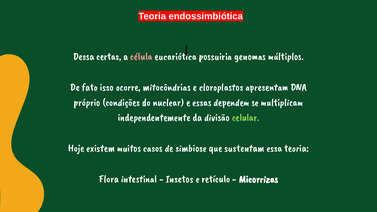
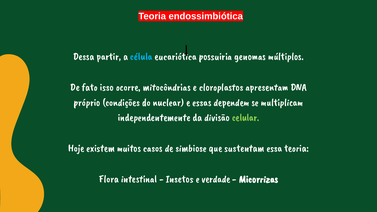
certas: certas -> partir (109, 57)
célula colour: pink -> light blue (141, 57)
retículo: retículo -> verdade (216, 179)
